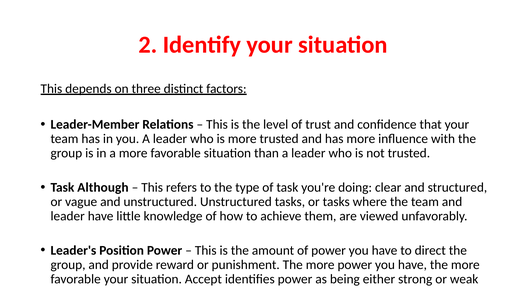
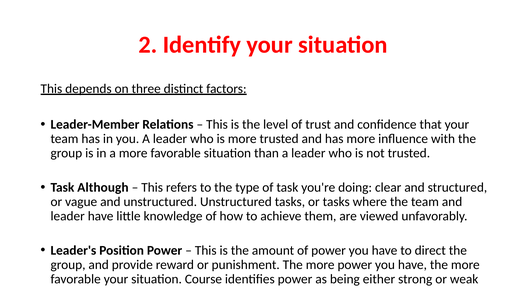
Accept: Accept -> Course (203, 279)
